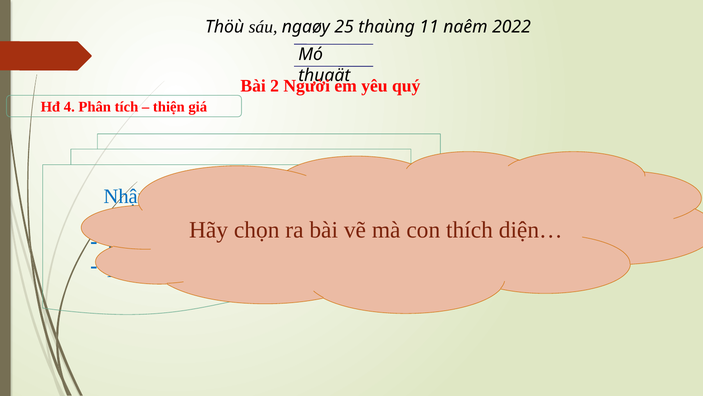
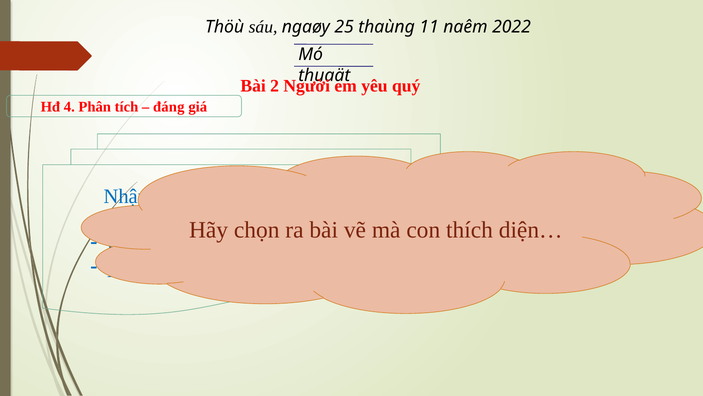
thiện: thiện -> đáng (169, 107)
